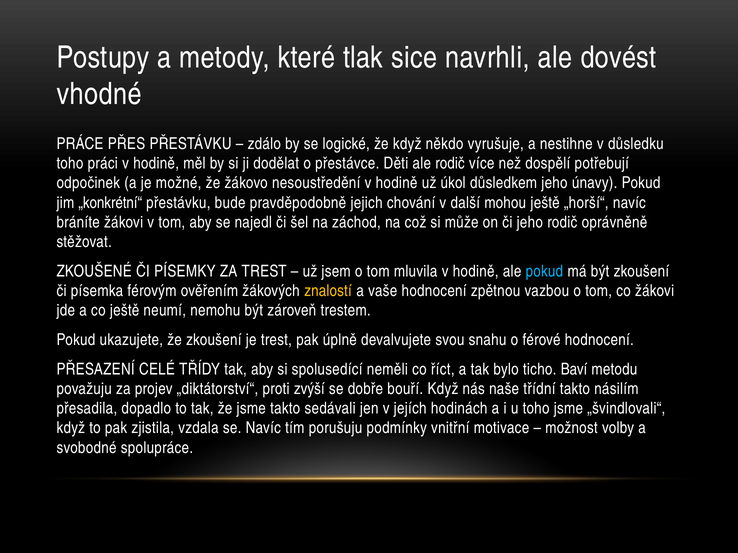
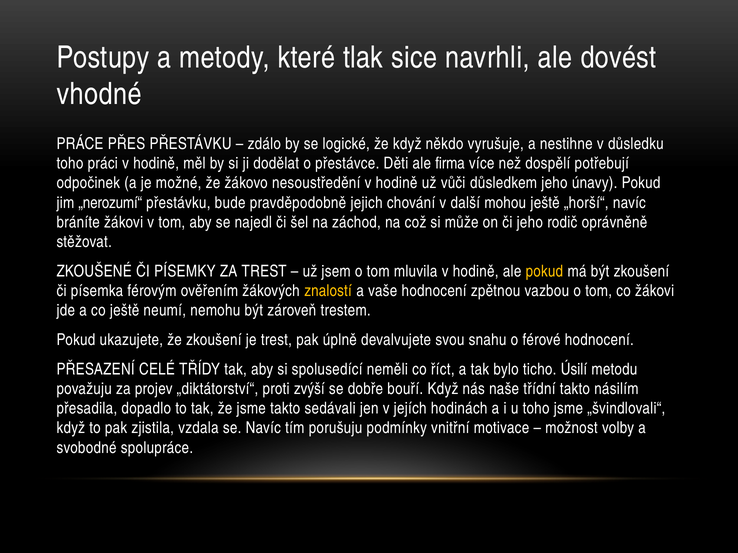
ale rodič: rodič -> firma (450, 163)
úkol: úkol -> vůči (453, 183)
„konkrétní“: „konkrétní“ -> „nerozumí“ (110, 203)
pokud colour: light blue -> yellow (544, 271)
Baví: Baví -> Úsilí (574, 369)
